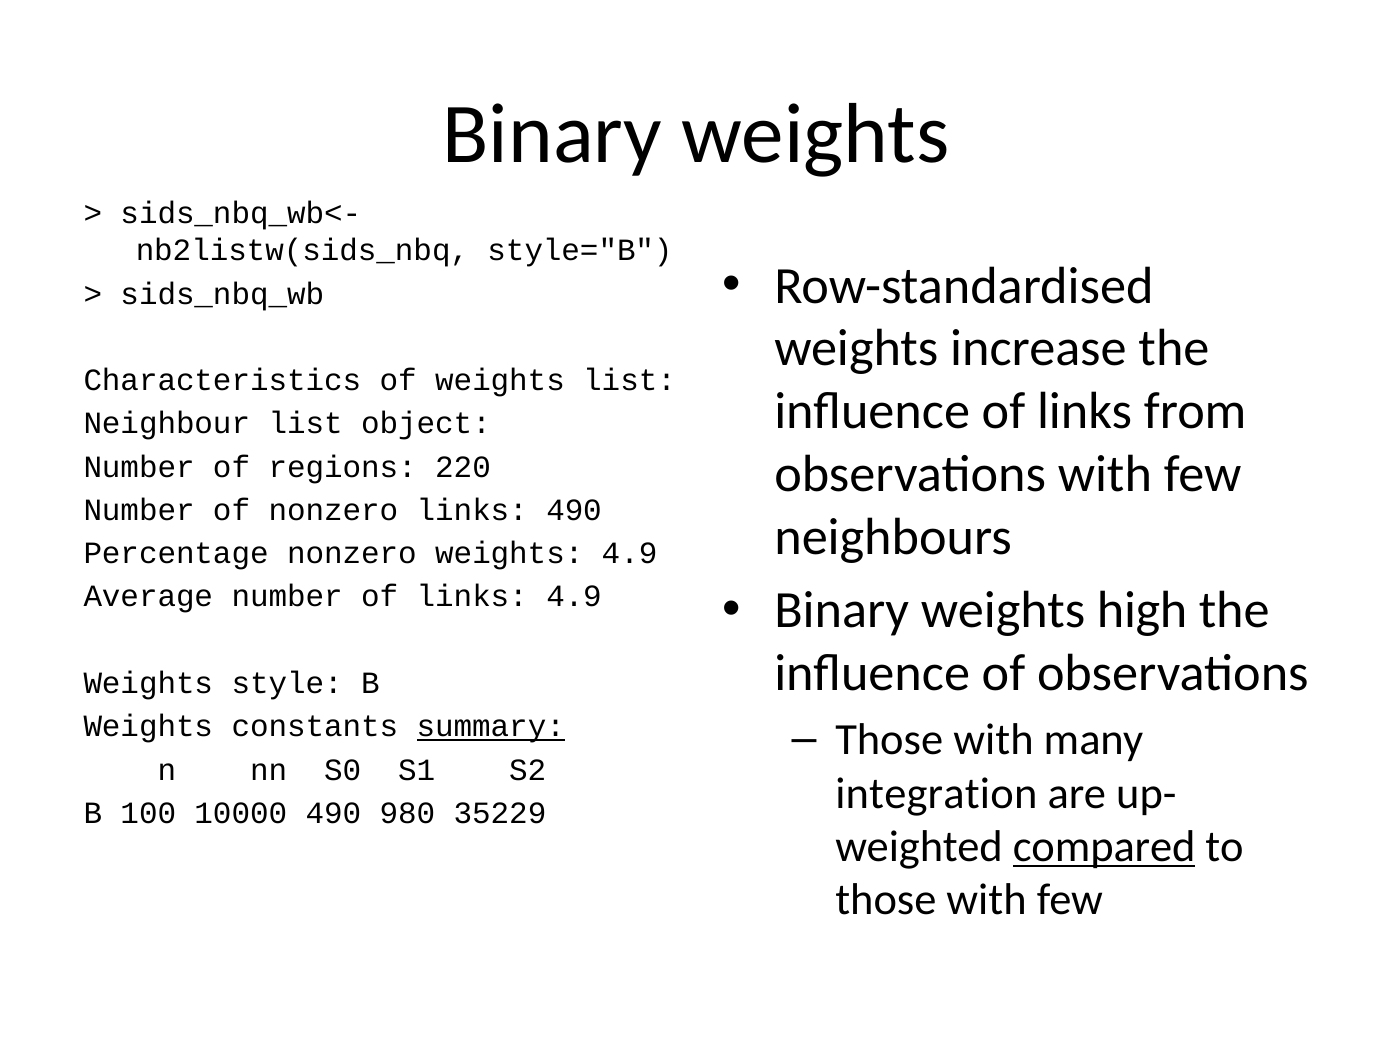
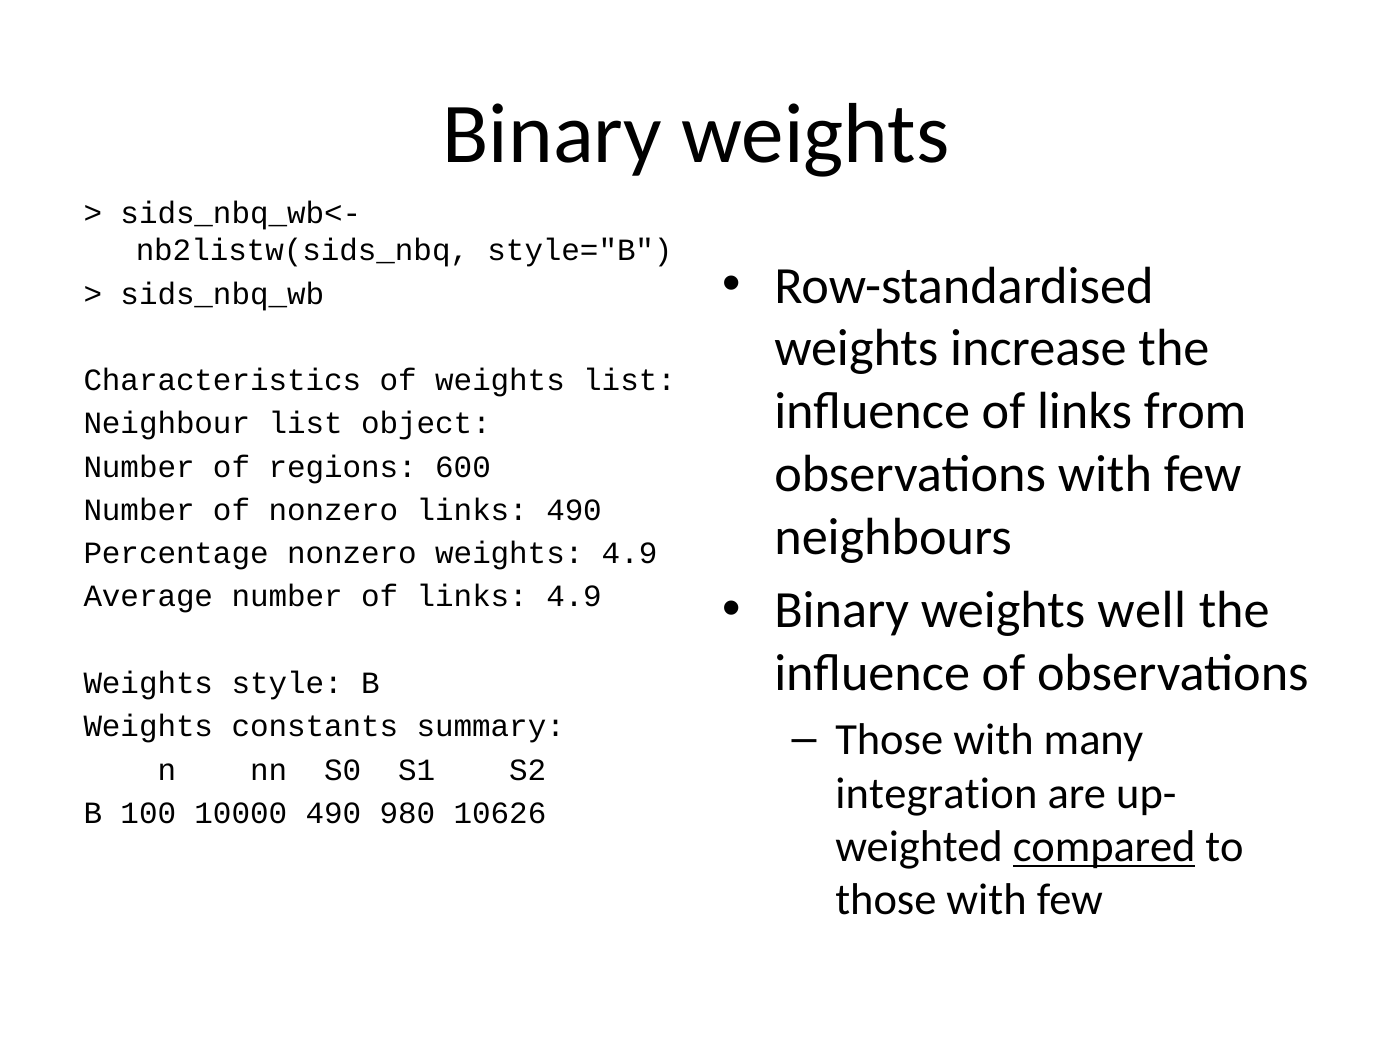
220: 220 -> 600 (463, 467)
high: high -> well (1142, 610)
summary underline: present -> none (491, 726)
35229: 35229 -> 10626 (500, 813)
